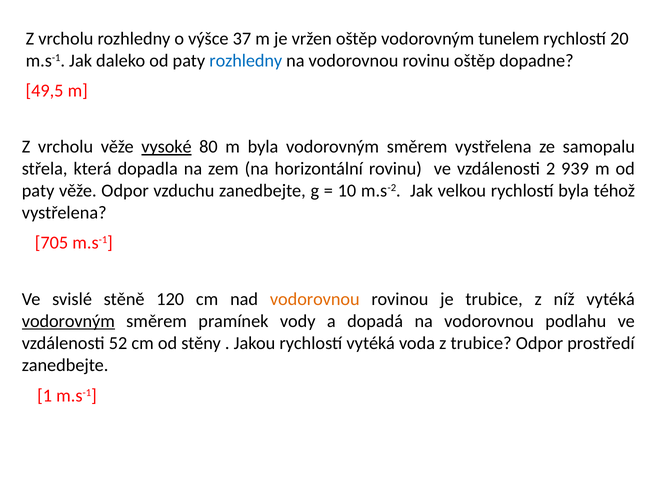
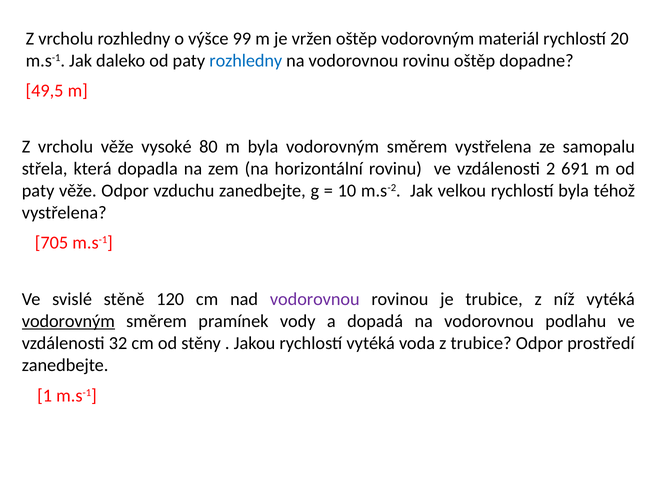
37: 37 -> 99 (242, 39)
tunelem: tunelem -> materiál (509, 39)
vysoké underline: present -> none (166, 147)
939: 939 -> 691 (575, 169)
vodorovnou colour: orange -> purple (315, 299)
52: 52 -> 32 (118, 343)
